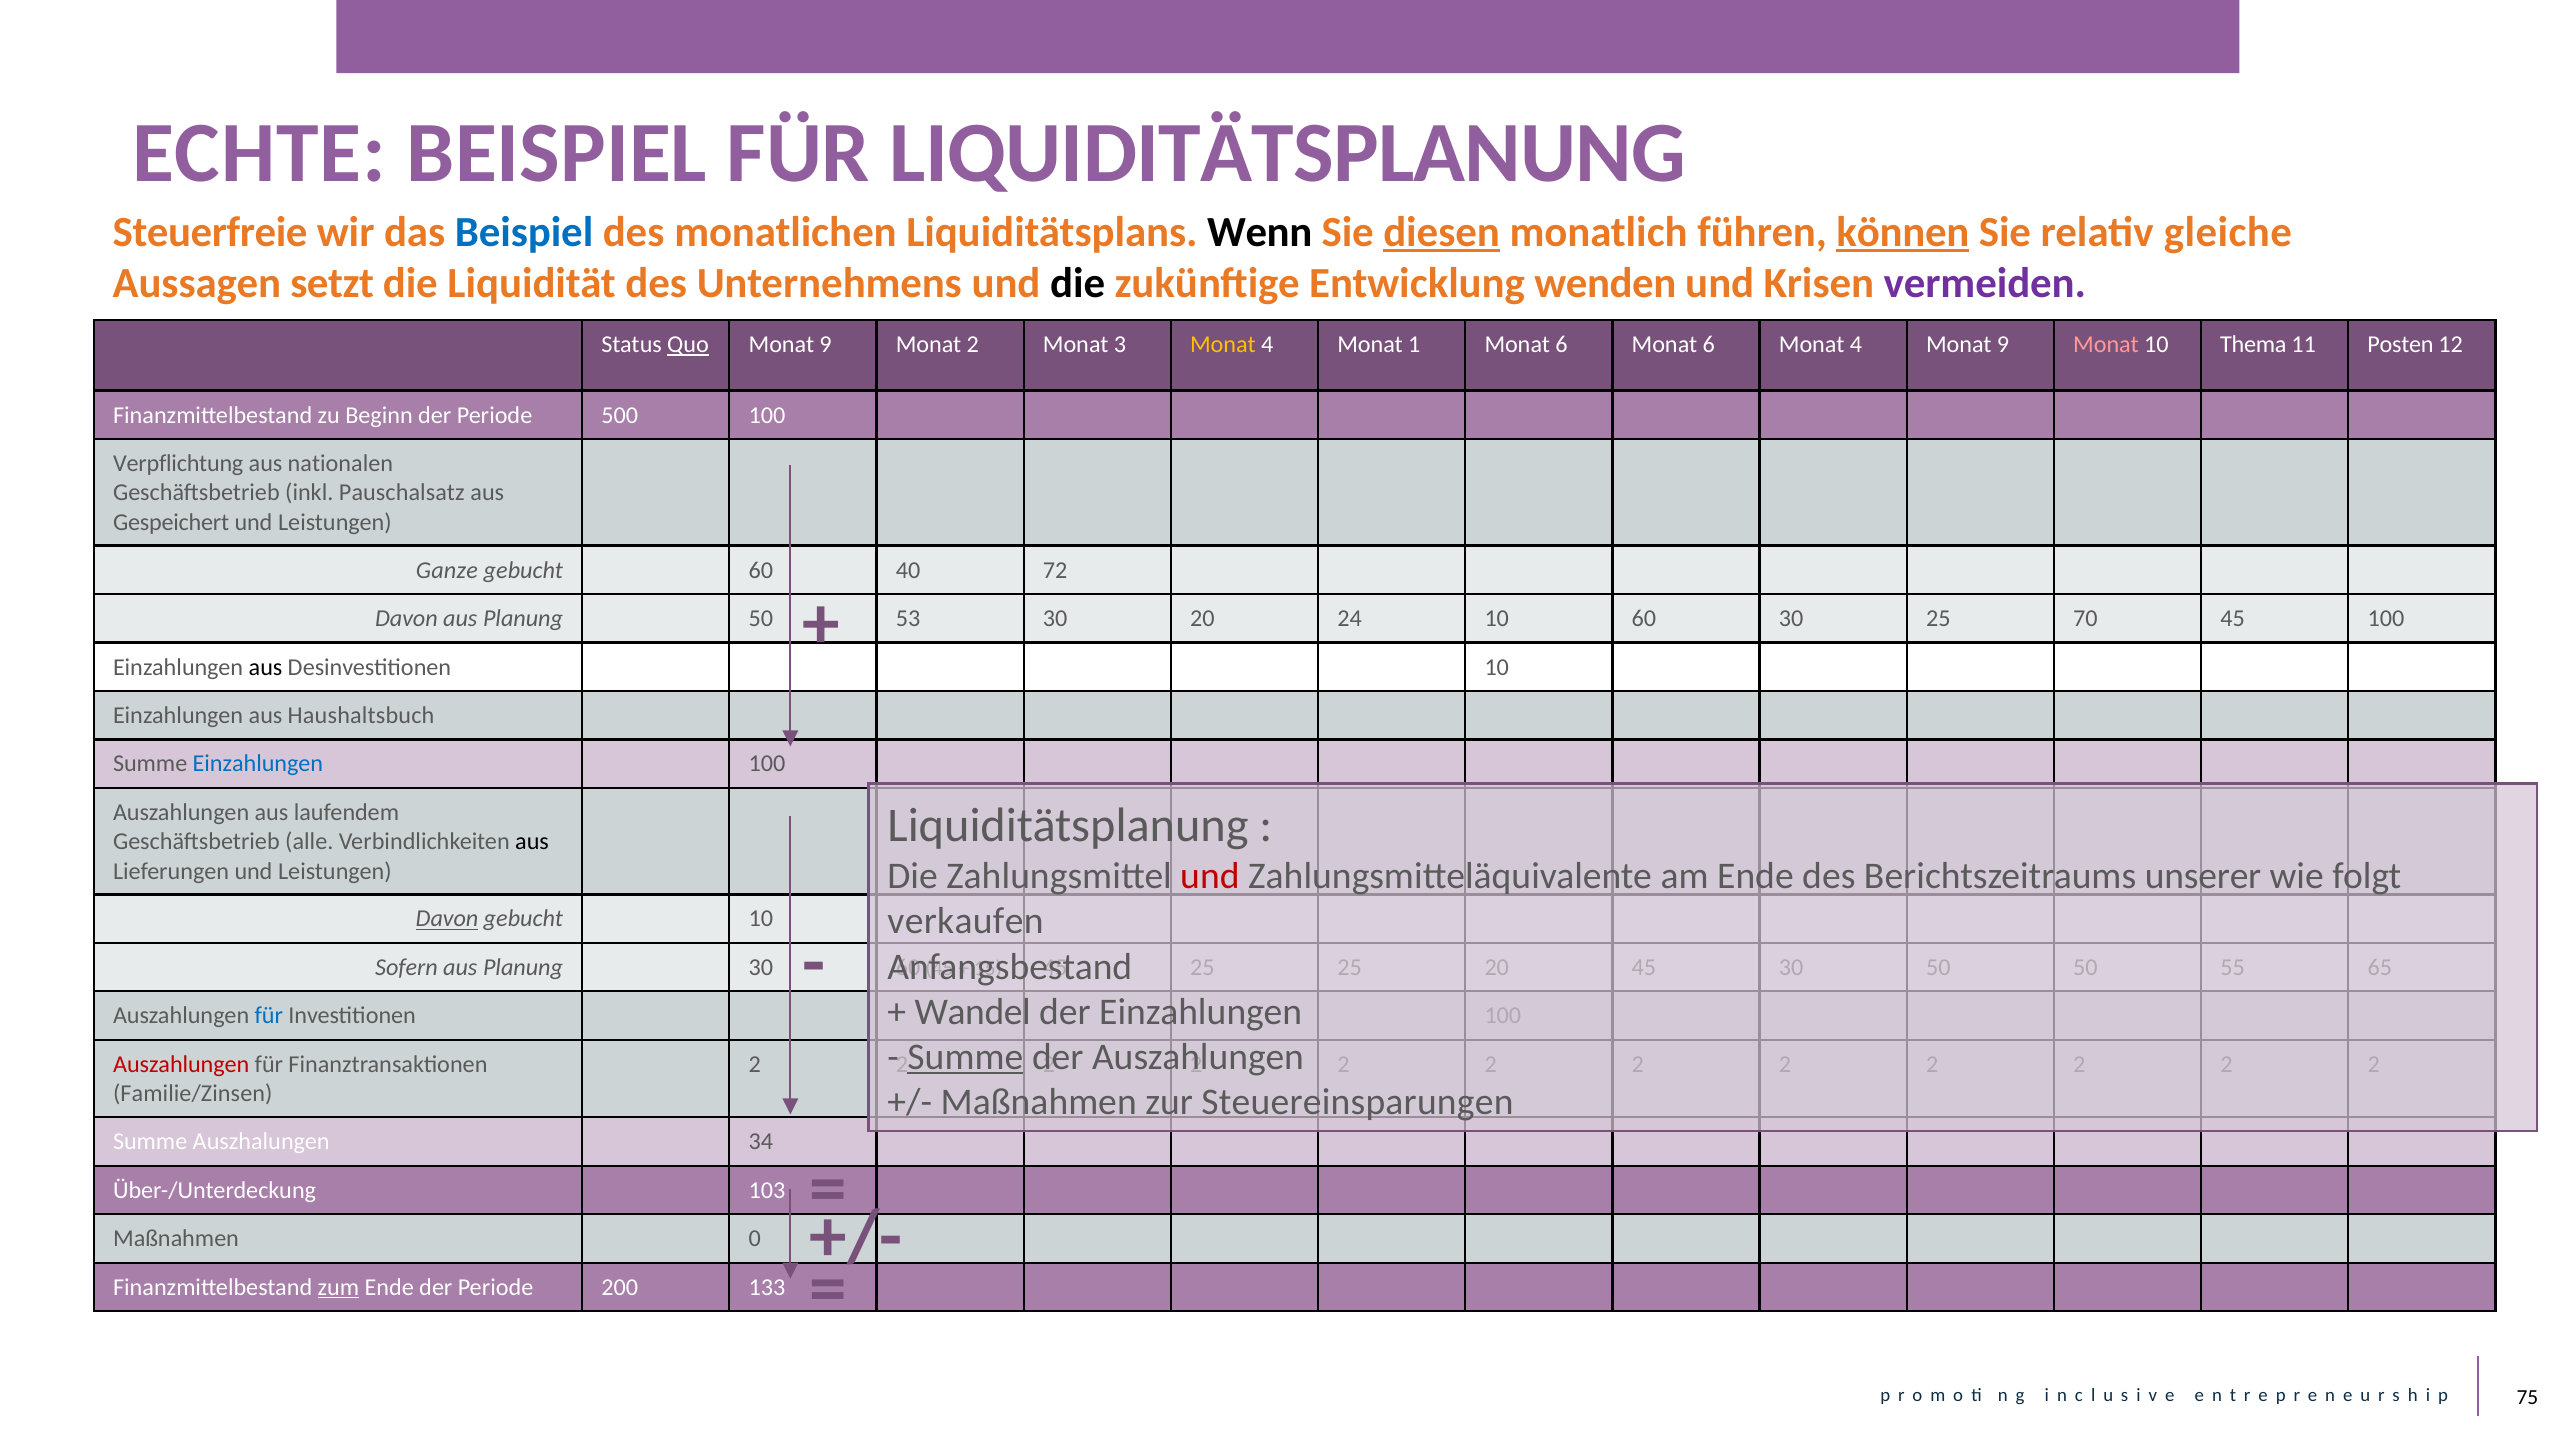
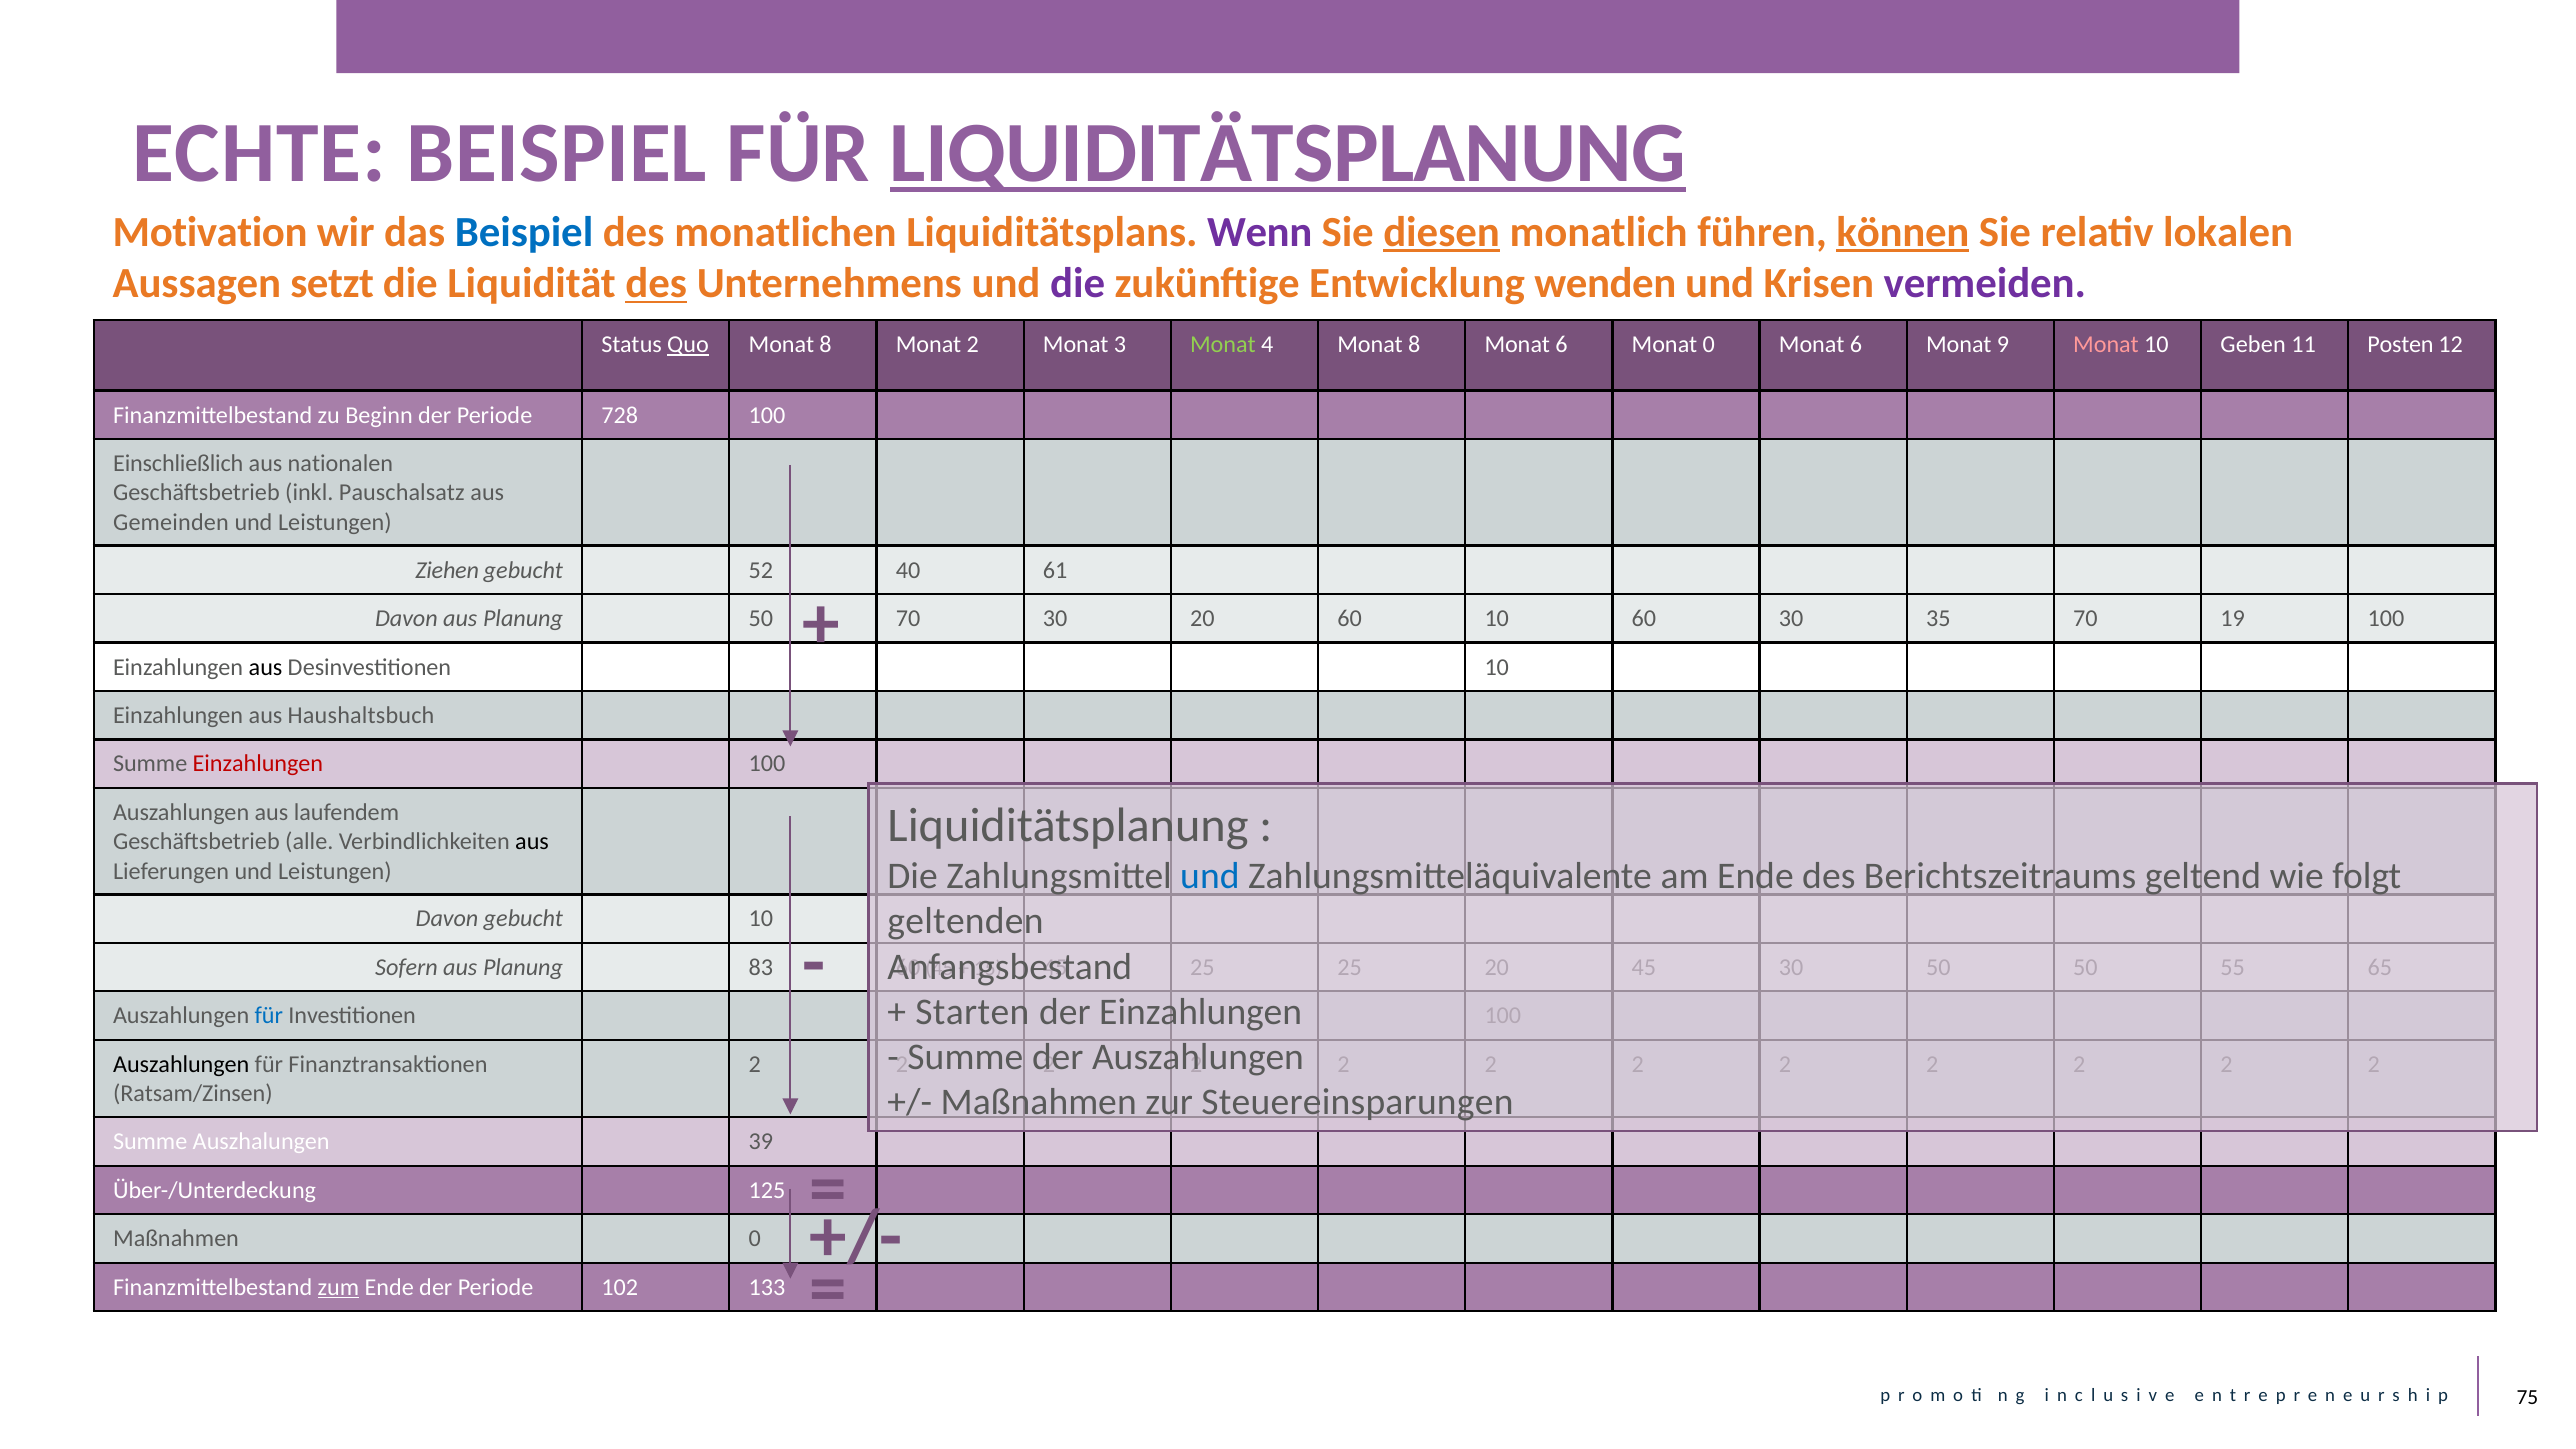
LIQUIDITÄTSPLANUNG underline: none -> present (1288, 153)
Steuerfreie: Steuerfreie -> Motivation (210, 232)
Wenn colour: black -> purple (1260, 232)
gleiche: gleiche -> lokalen (2228, 232)
des underline: none -> present (656, 284)
die colour: black -> purple (1078, 284)
9: 9 -> 8 (826, 345)
Monat colour: yellow -> light green (1223, 345)
4 Monat 1: 1 -> 8 (1414, 345)
6 Monat 6: 6 -> 0 (1709, 345)
4: 4 -> 6 (1856, 345)
Thema: Thema -> Geben (2253, 345)
500: 500 -> 728 (620, 415)
Verpflichtung: Verpflichtung -> Einschließlich (178, 464)
Gespeichert: Gespeichert -> Gemeinden (171, 522)
Ganze: Ganze -> Ziehen (447, 570)
gebucht 60: 60 -> 52 (761, 570)
72: 72 -> 61 (1055, 570)
50 53: 53 -> 70 (908, 619)
20 24: 24 -> 60 (1350, 619)
30 25: 25 -> 35 (1938, 619)
70 45: 45 -> 19 (2233, 619)
Einzahlungen colour: blue -> red (258, 764)
und colour: red -> blue (1210, 876)
unserer: unserer -> geltend (2203, 876)
verkaufen: verkaufen -> geltenden (966, 922)
Davon underline: present -> none (447, 919)
Planung 30: 30 -> 83 (761, 967)
Wandel: Wandel -> Starten (972, 1012)
Summe underline: present -> none (965, 1057)
Auszahlungen colour: red -> black (181, 1064)
Familie/Zinsen: Familie/Zinsen -> Ratsam/Zinsen (193, 1094)
34: 34 -> 39 (761, 1142)
103: 103 -> 125 (767, 1190)
200: 200 -> 102 (620, 1287)
